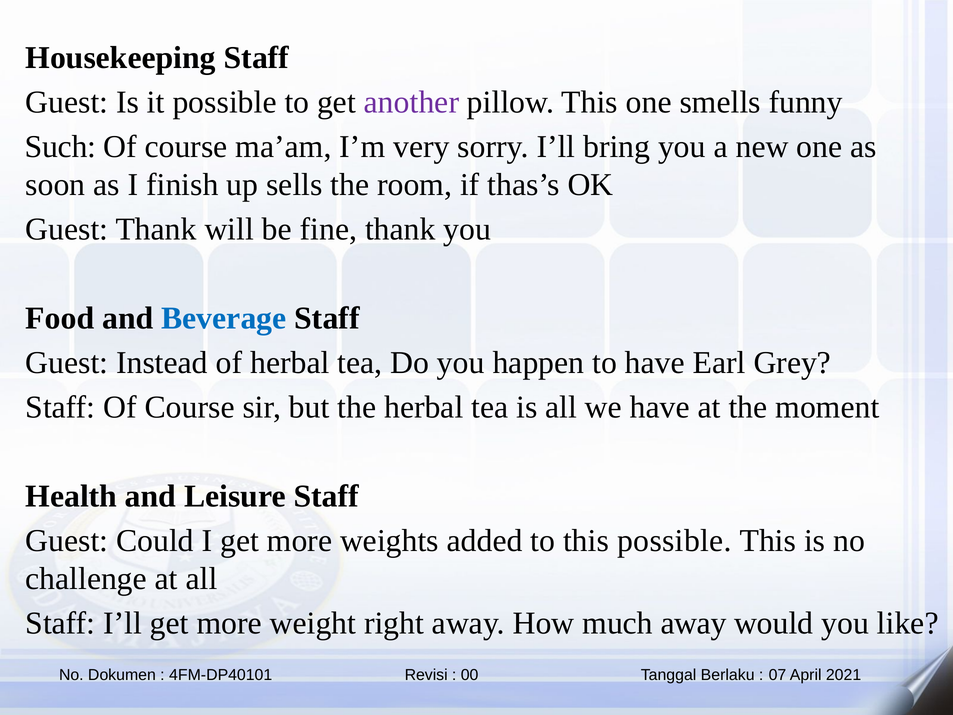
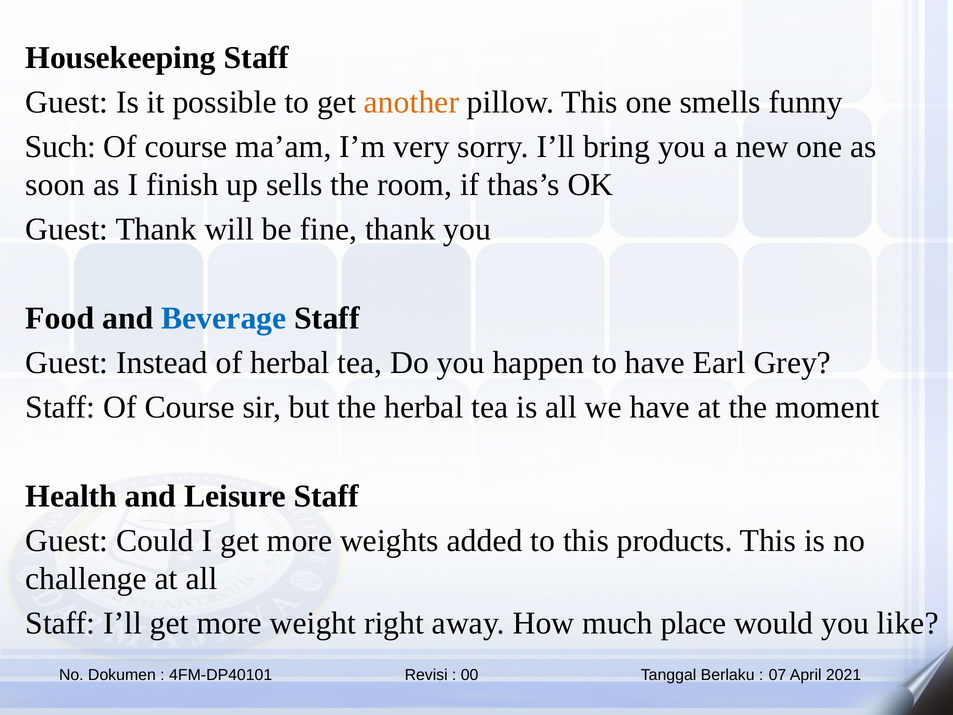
another colour: purple -> orange (411, 102)
this possible: possible -> products (675, 541)
much away: away -> place (694, 623)
